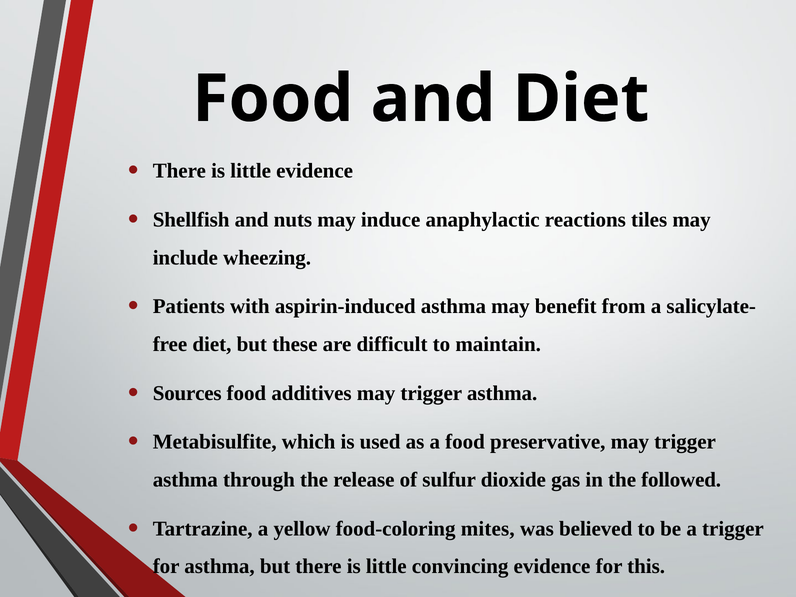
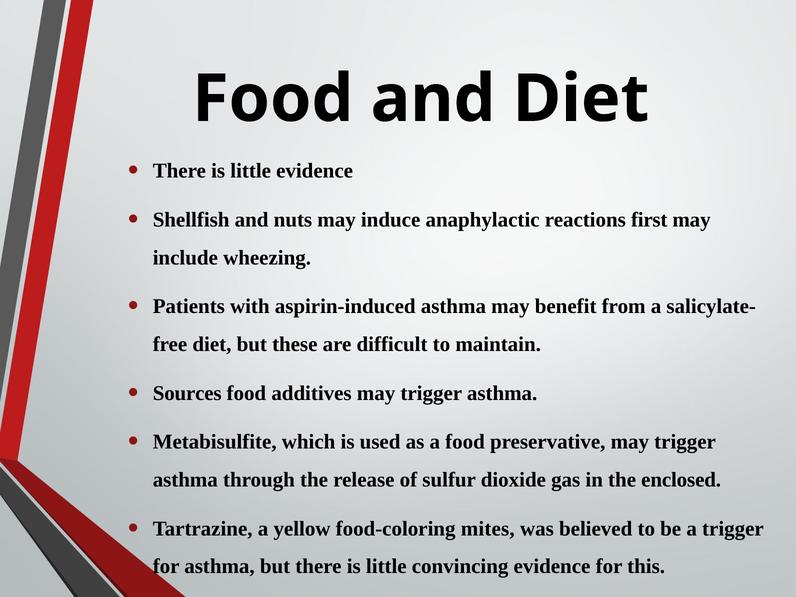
tiles: tiles -> first (649, 220)
followed: followed -> enclosed (681, 480)
